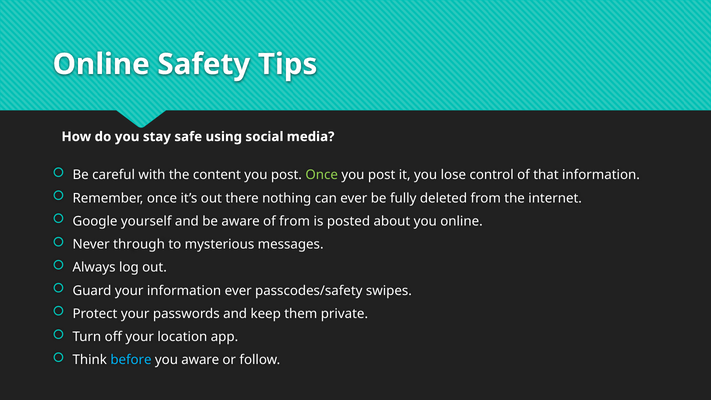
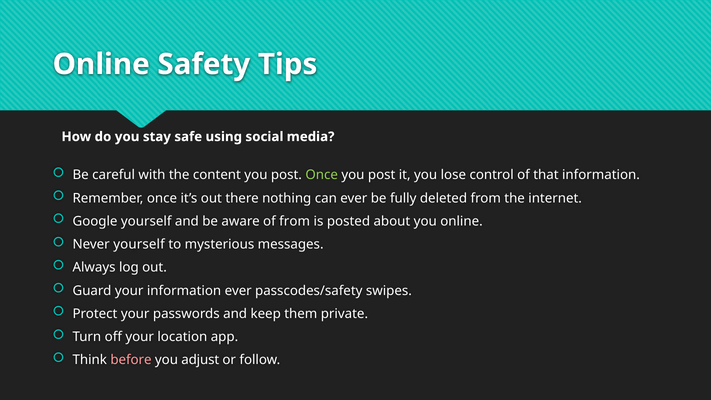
Never through: through -> yourself (139, 244)
before colour: light blue -> pink (131, 360)
you aware: aware -> adjust (200, 360)
